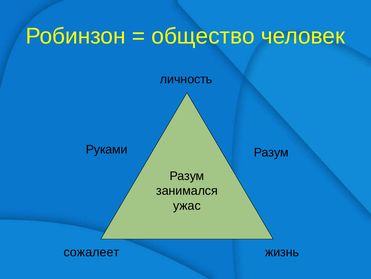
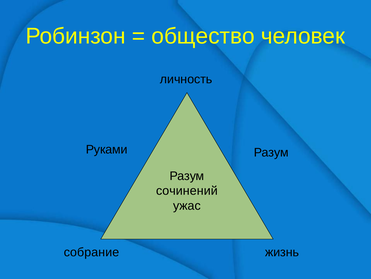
занимался: занимался -> сочинений (187, 190)
сожалеет: сожалеет -> собрание (91, 252)
